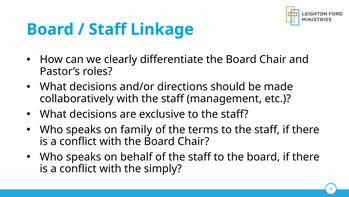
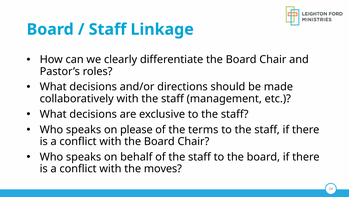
family: family -> please (136, 129)
simply: simply -> moves (163, 168)
